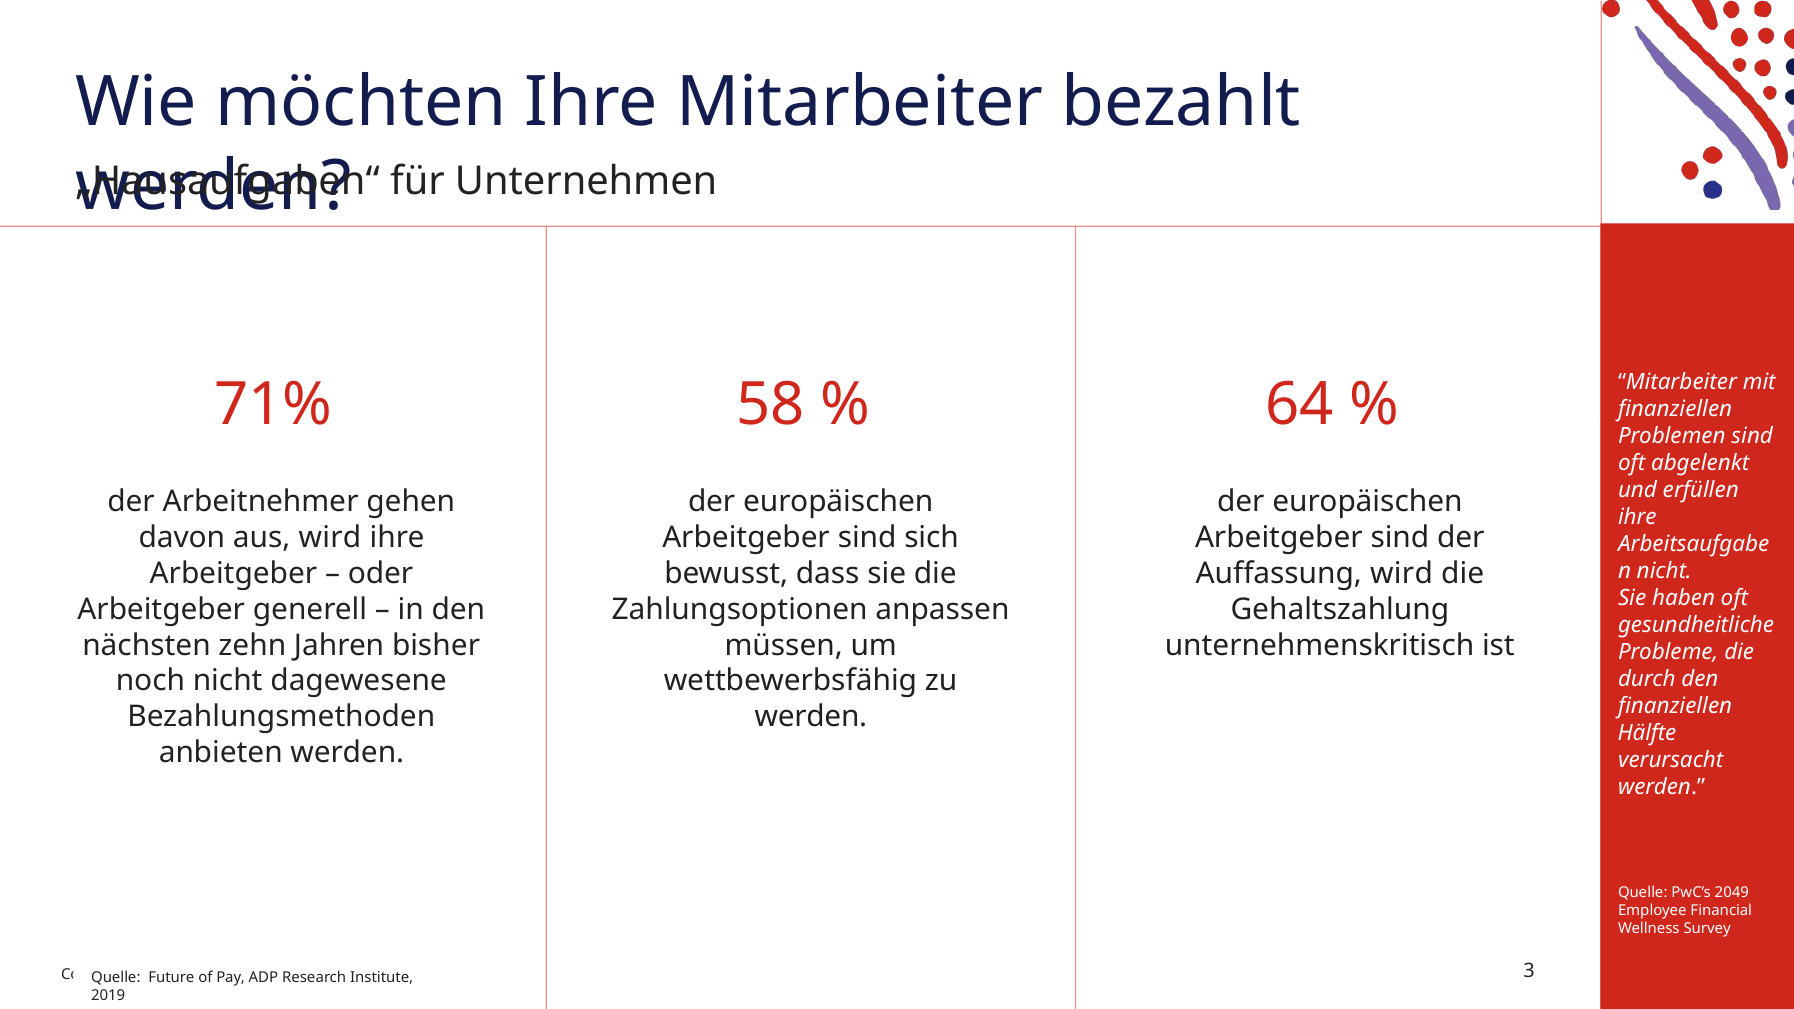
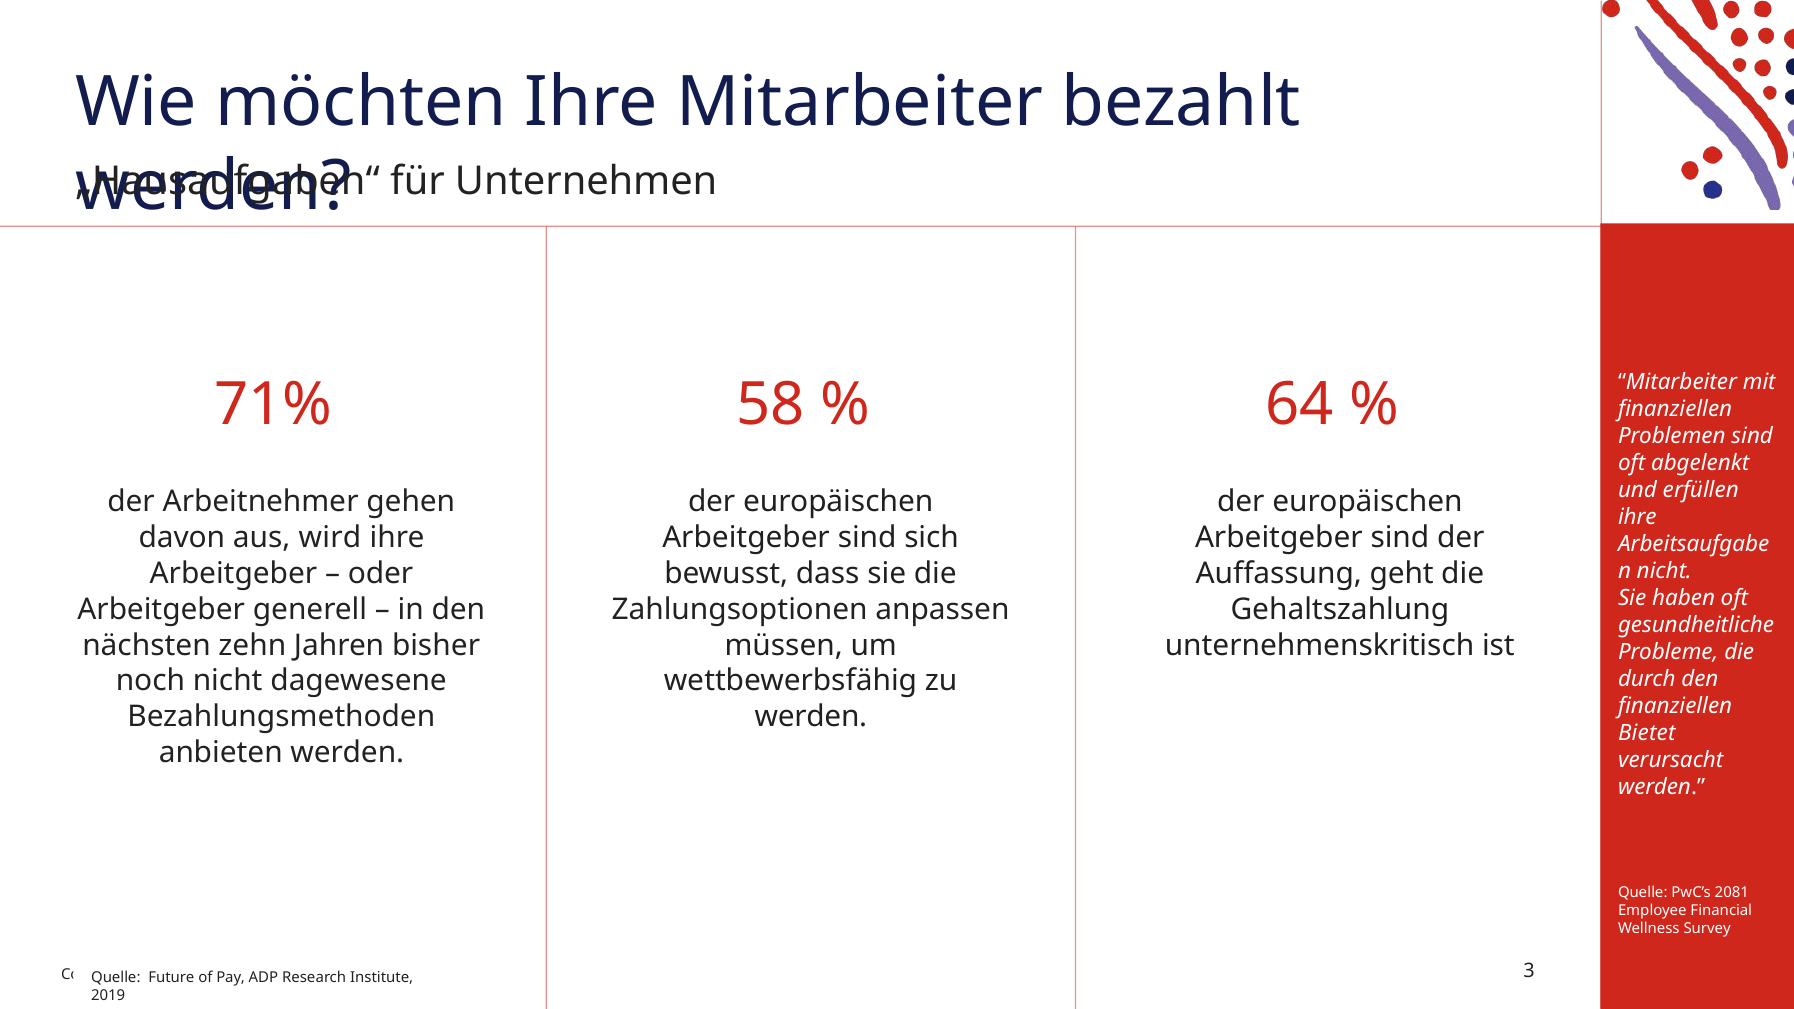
Auffassung wird: wird -> geht (1402, 574)
Hälfte: Hälfte -> Bietet (1647, 733)
2049: 2049 -> 2081 (1732, 892)
